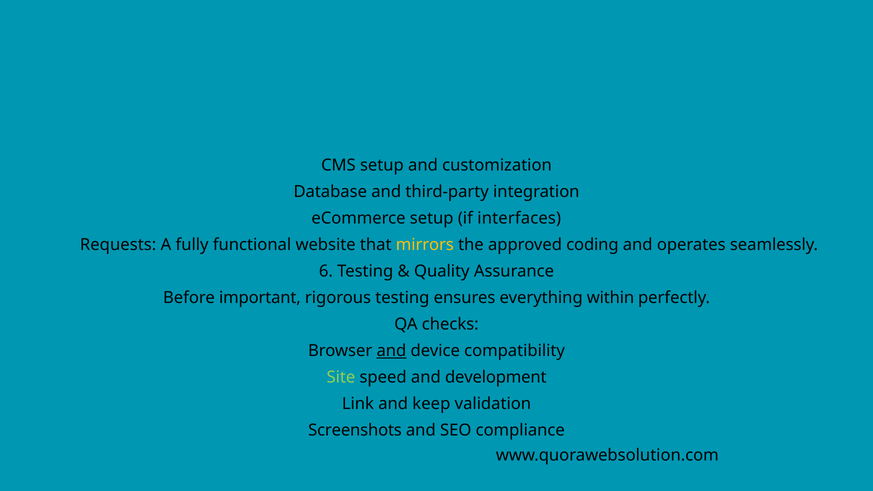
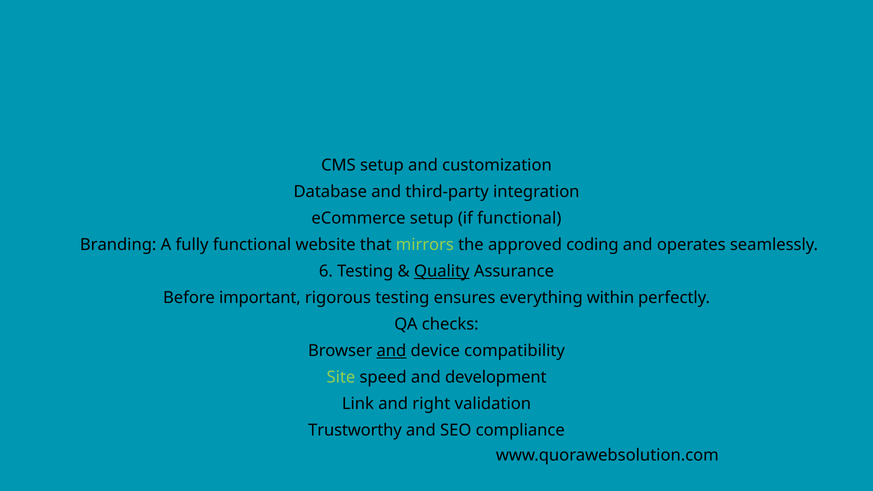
if interfaces: interfaces -> functional (519, 218)
Requests: Requests -> Branding (118, 245)
mirrors colour: yellow -> light green (425, 245)
Quality underline: none -> present (442, 271)
keep: keep -> right (431, 404)
Screenshots: Screenshots -> Trustworthy (355, 430)
